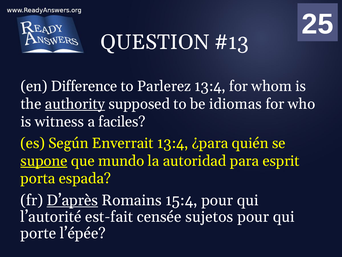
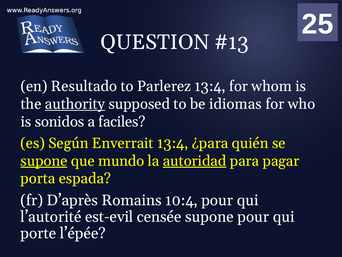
Difference: Difference -> Resultado (84, 86)
witness: witness -> sonidos (60, 122)
autoridad underline: none -> present (195, 161)
esprit: esprit -> pagar (281, 161)
D’après underline: present -> none (72, 200)
15:4: 15:4 -> 10:4 (181, 200)
est-fait: est-fait -> est-evil (109, 216)
censée sujetos: sujetos -> supone (209, 216)
